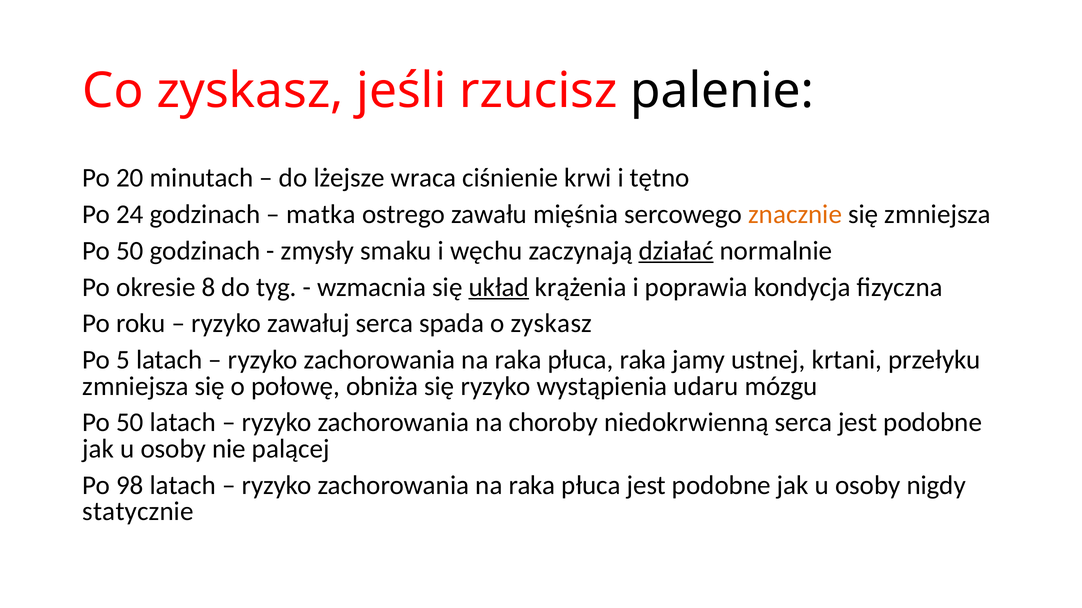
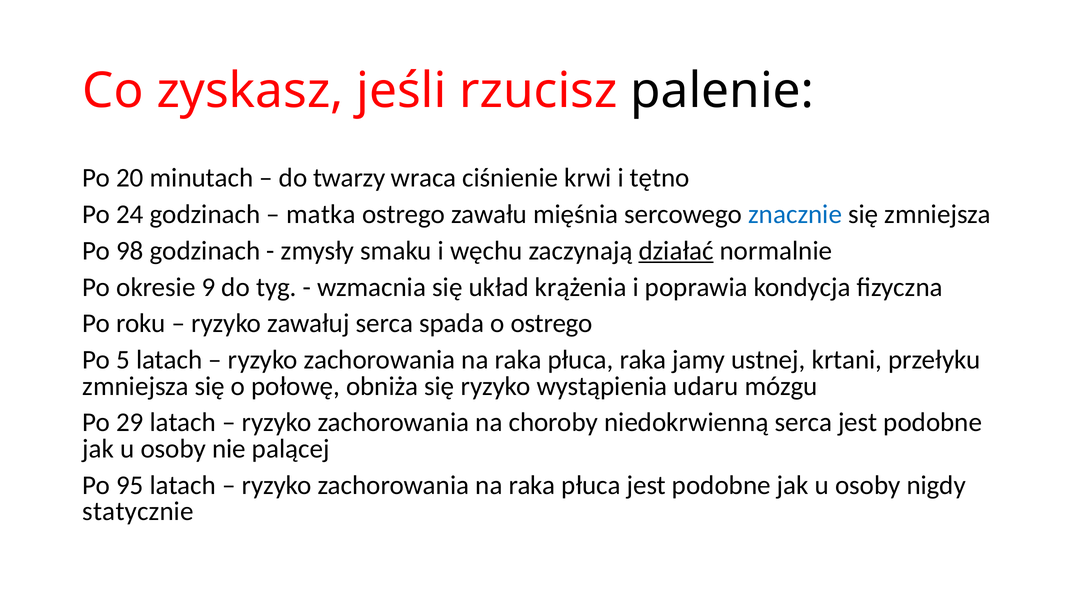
lżejsze: lżejsze -> twarzy (349, 178)
znacznie colour: orange -> blue (795, 215)
50: 50 -> 98 (130, 251)
8: 8 -> 9 (208, 287)
układ underline: present -> none (499, 287)
o zyskasz: zyskasz -> ostrego (552, 324)
50: 50 -> 29 (130, 423)
98: 98 -> 95 (130, 486)
